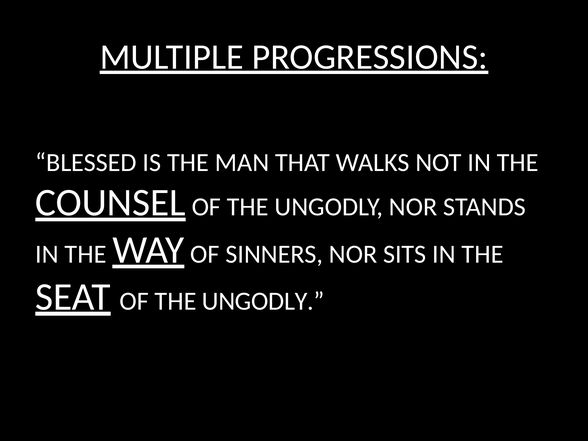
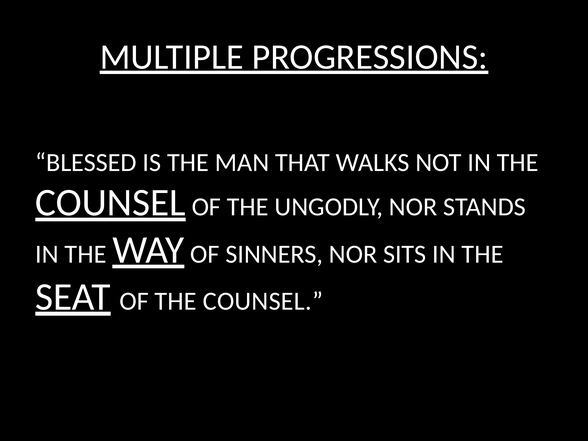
UNGODLY: UNGODLY -> COUNSEL (263, 301)
